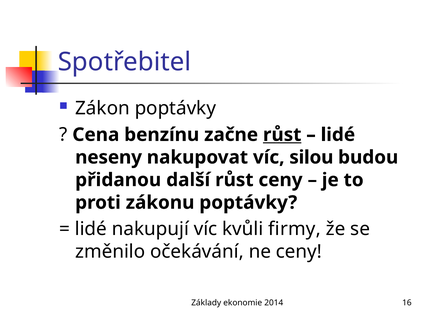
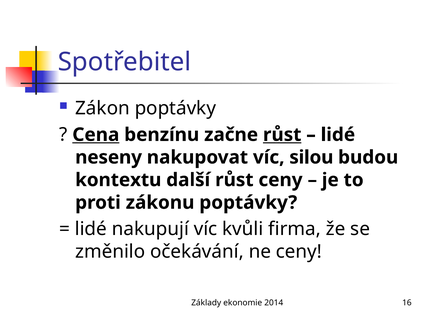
Cena underline: none -> present (96, 135)
přidanou: přidanou -> kontextu (118, 180)
firmy: firmy -> firma (295, 229)
